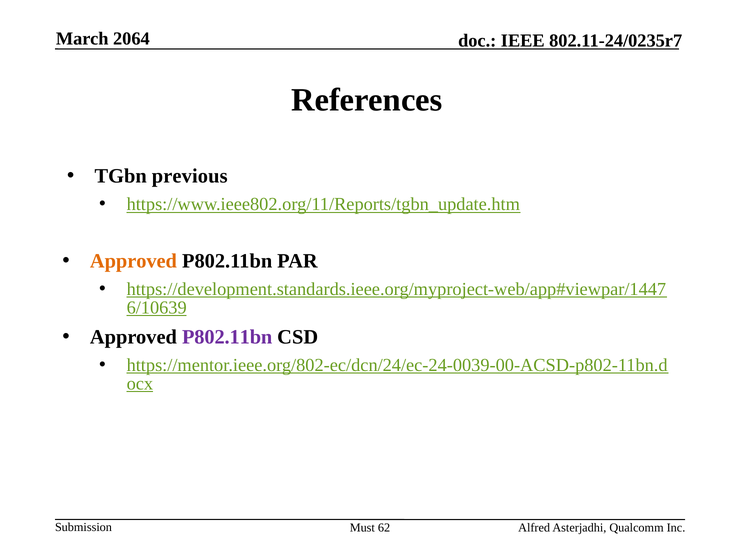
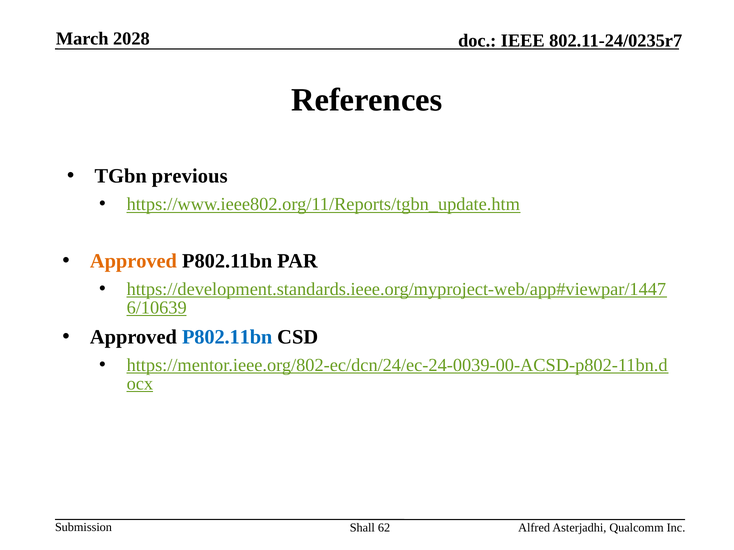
2064: 2064 -> 2028 (131, 39)
P802.11bn colour: purple -> blue (227, 337)
Must: Must -> Shall (362, 528)
